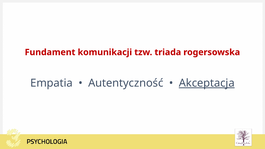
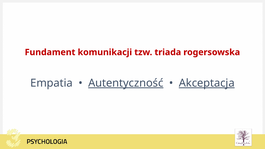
Autentyczność underline: none -> present (126, 83)
